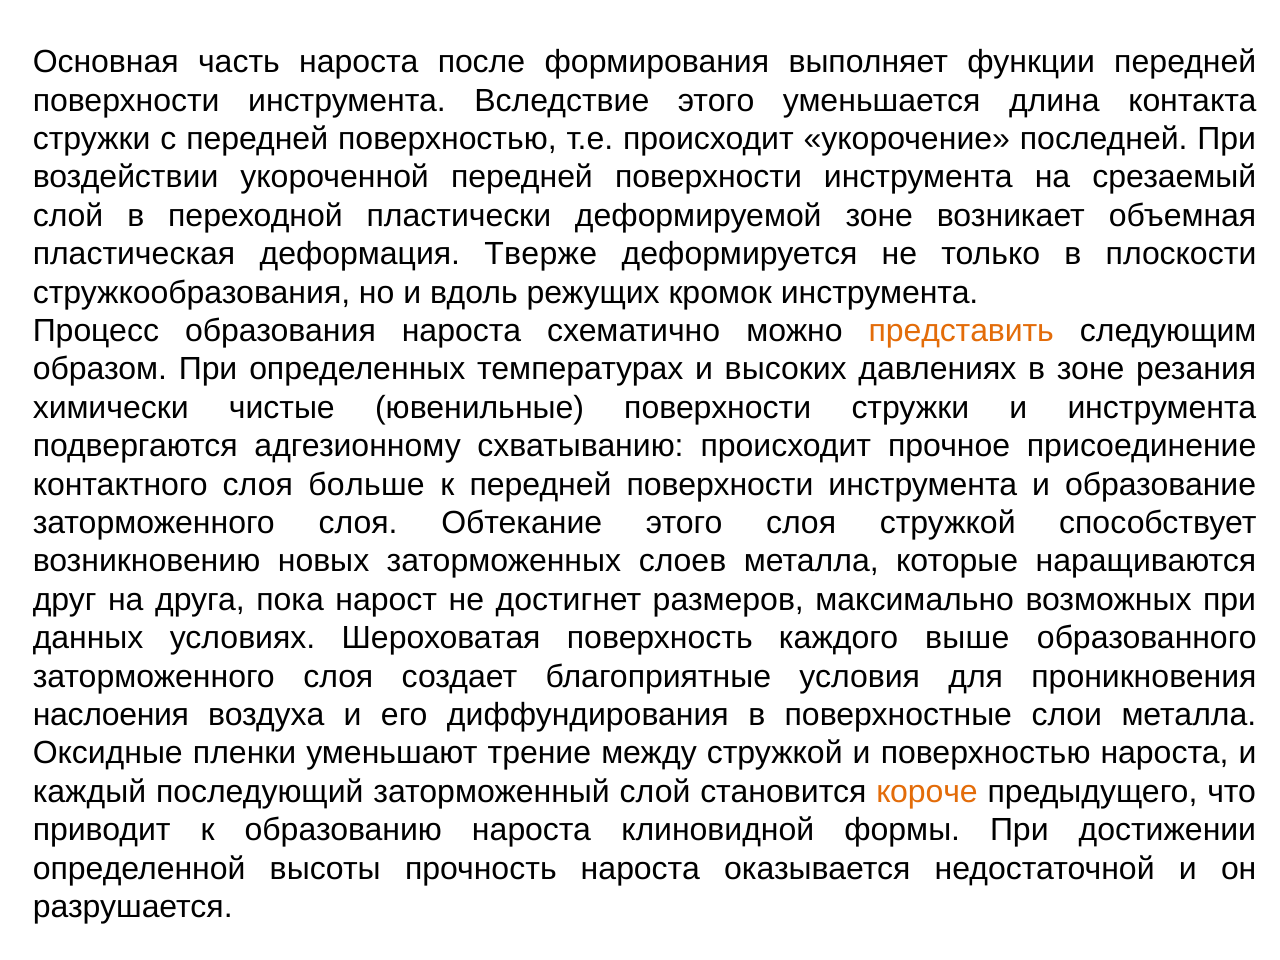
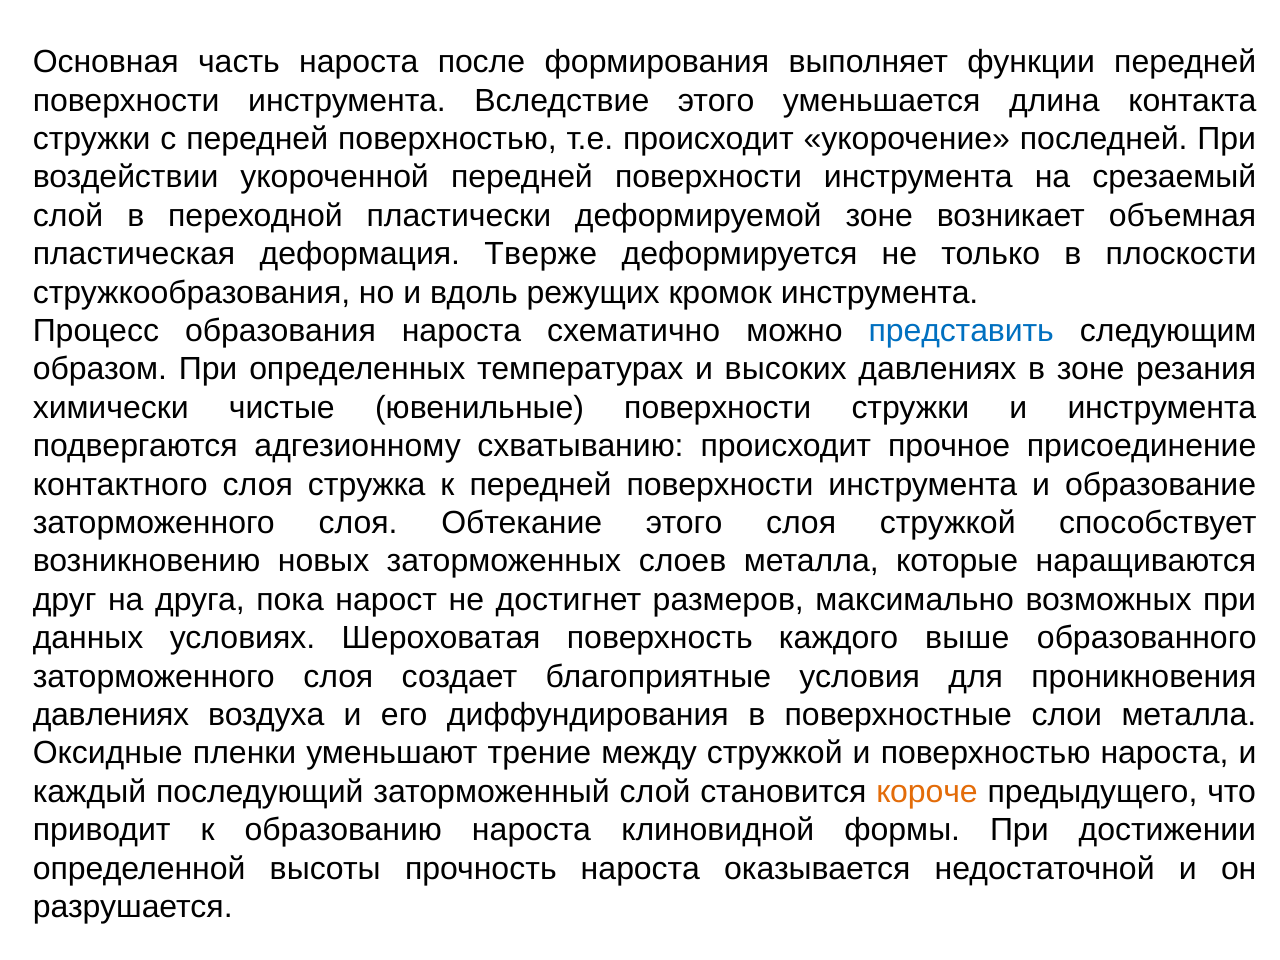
представить colour: orange -> blue (961, 331)
больше: больше -> стружка (367, 485)
наслоения: наслоения -> давлениях (111, 715)
